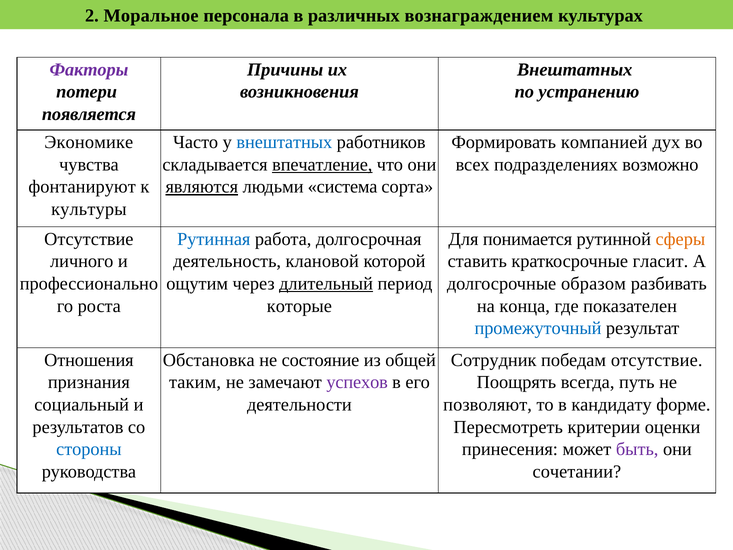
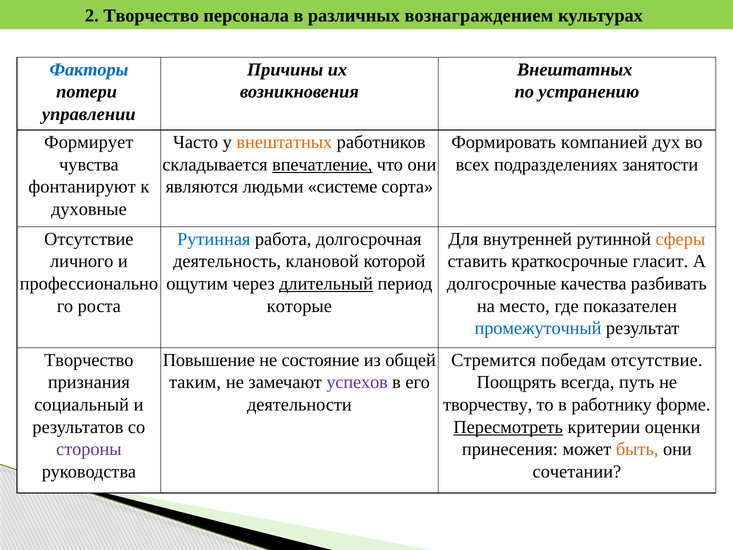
2 Моральное: Моральное -> Творчество (151, 16)
Факторы colour: purple -> blue (89, 70)
появляется: появляется -> управлении (89, 114)
Экономике: Экономике -> Формирует (89, 142)
внештатных colour: blue -> orange (284, 142)
возможно: возможно -> занятости (660, 164)
являются underline: present -> none (202, 187)
система: система -> системе (343, 187)
культуры: культуры -> духовные (89, 209)
понимается: понимается -> внутренней (528, 239)
образом: образом -> качества (594, 284)
конца: конца -> место (525, 306)
Отношения: Отношения -> Творчество (89, 360)
Обстановка: Обстановка -> Повышение (209, 360)
Сотрудник: Сотрудник -> Стремится (494, 360)
позволяют: позволяют -> творчеству (488, 404)
кандидату: кандидату -> работнику (612, 404)
Пересмотреть underline: none -> present (508, 427)
стороны colour: blue -> purple (89, 449)
быть colour: purple -> orange (637, 449)
